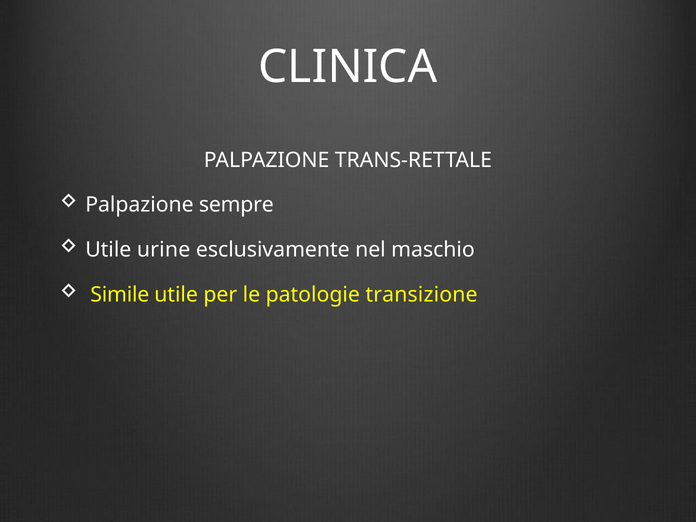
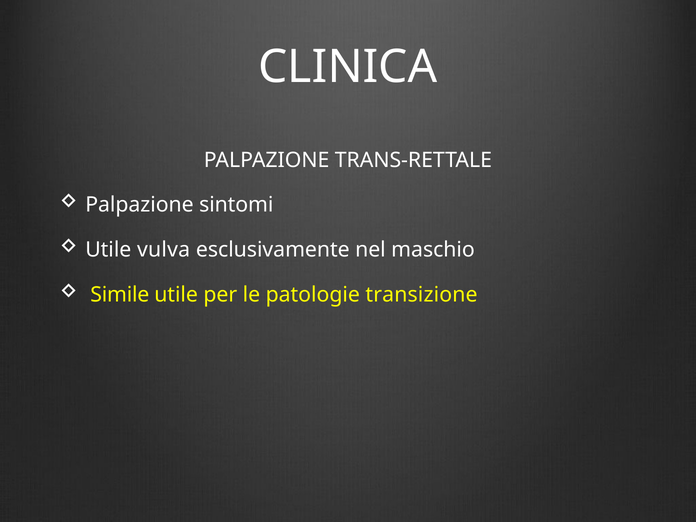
sempre: sempre -> sintomi (236, 205)
urine: urine -> vulva (164, 250)
